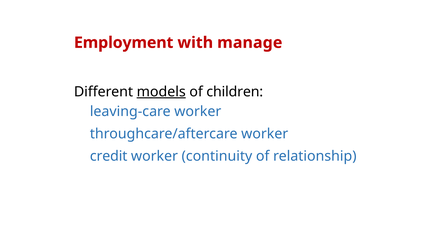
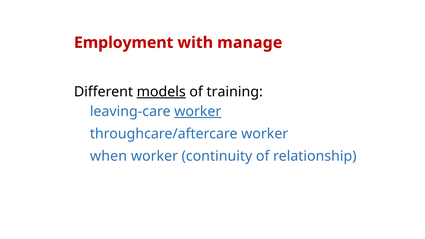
children: children -> training (235, 92)
worker underline: none -> present (198, 111)
credit: credit -> when (109, 156)
